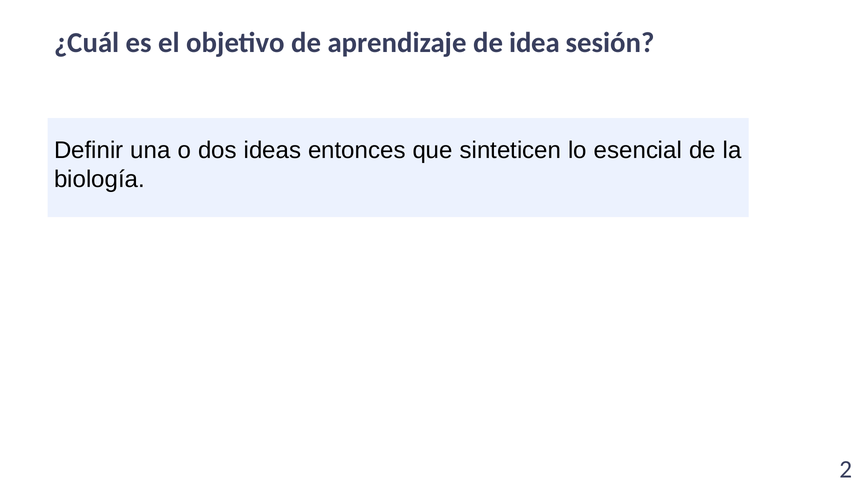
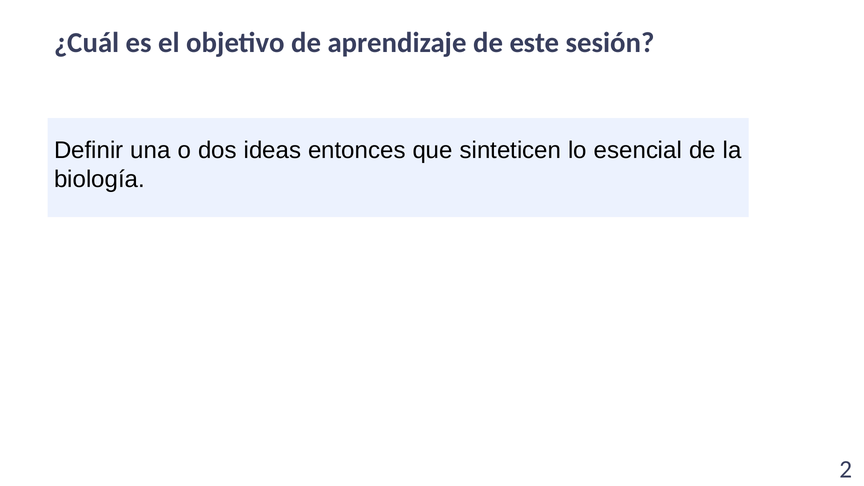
idea: idea -> este (535, 43)
